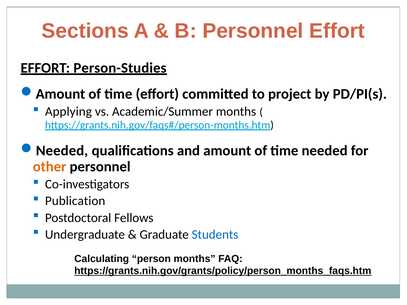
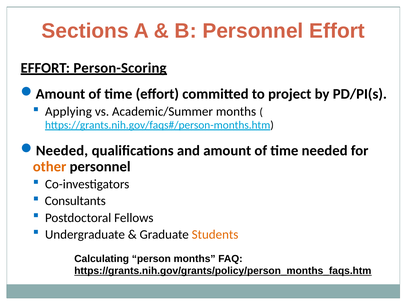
Person-Studies: Person-Studies -> Person-Scoring (120, 68)
Publication: Publication -> Consultants (75, 201)
Students colour: blue -> orange (215, 235)
